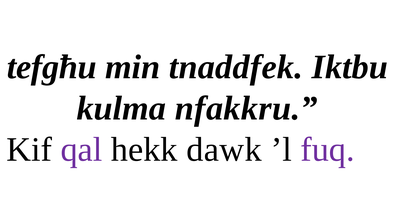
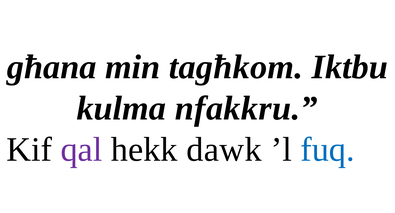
tefgħu: tefgħu -> għana (52, 67)
tnaddfek: tnaddfek -> tagħkom (236, 67)
fuq colour: purple -> blue (327, 149)
